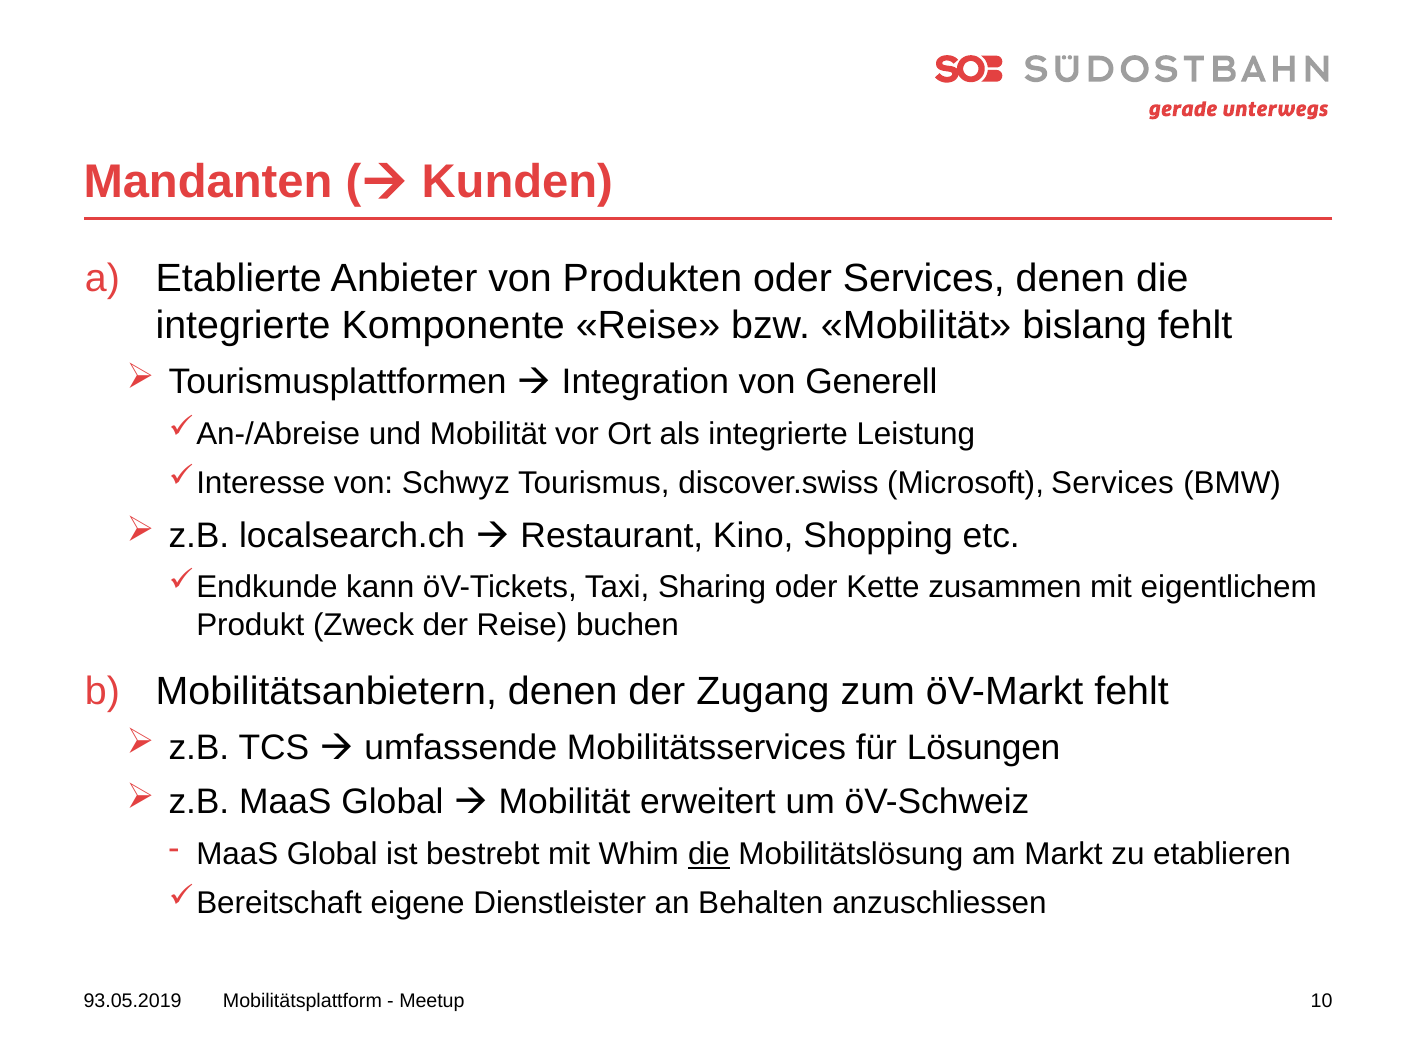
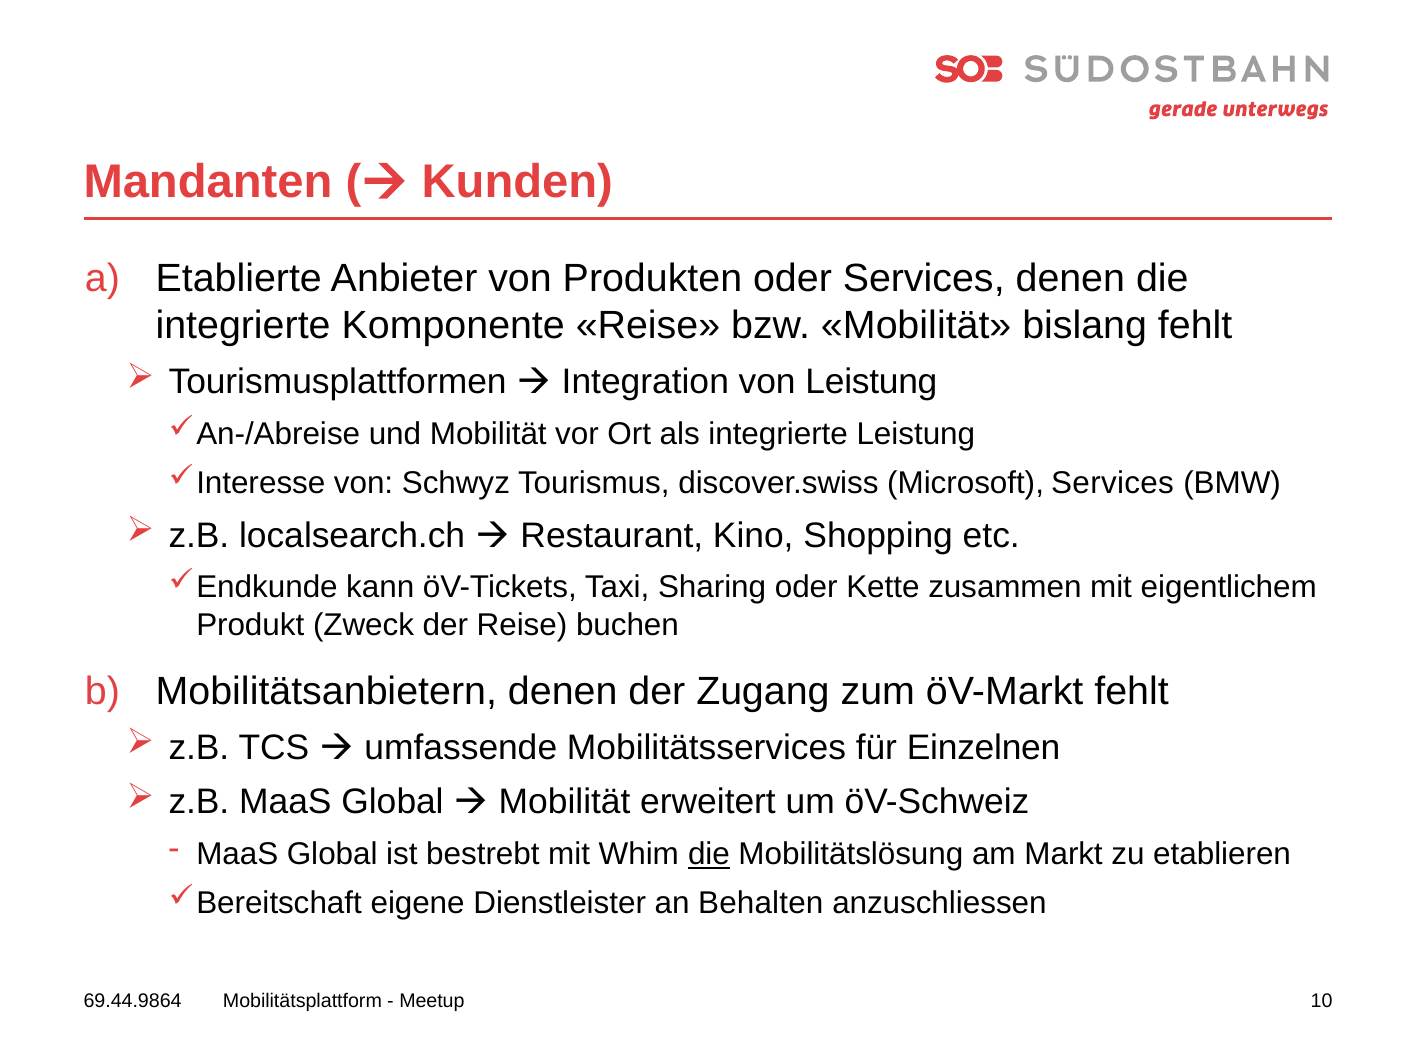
von Generell: Generell -> Leistung (871, 382)
Lösungen: Lösungen -> Einzelnen (984, 748)
93.05.2019: 93.05.2019 -> 69.44.9864 (133, 1001)
